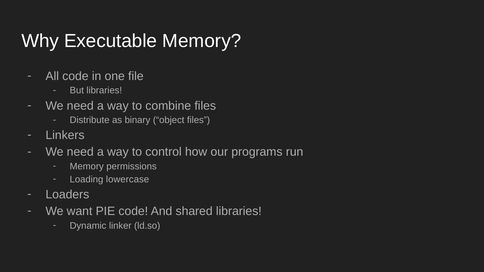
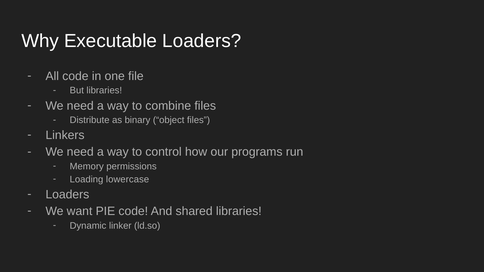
Executable Memory: Memory -> Loaders (202, 41)
